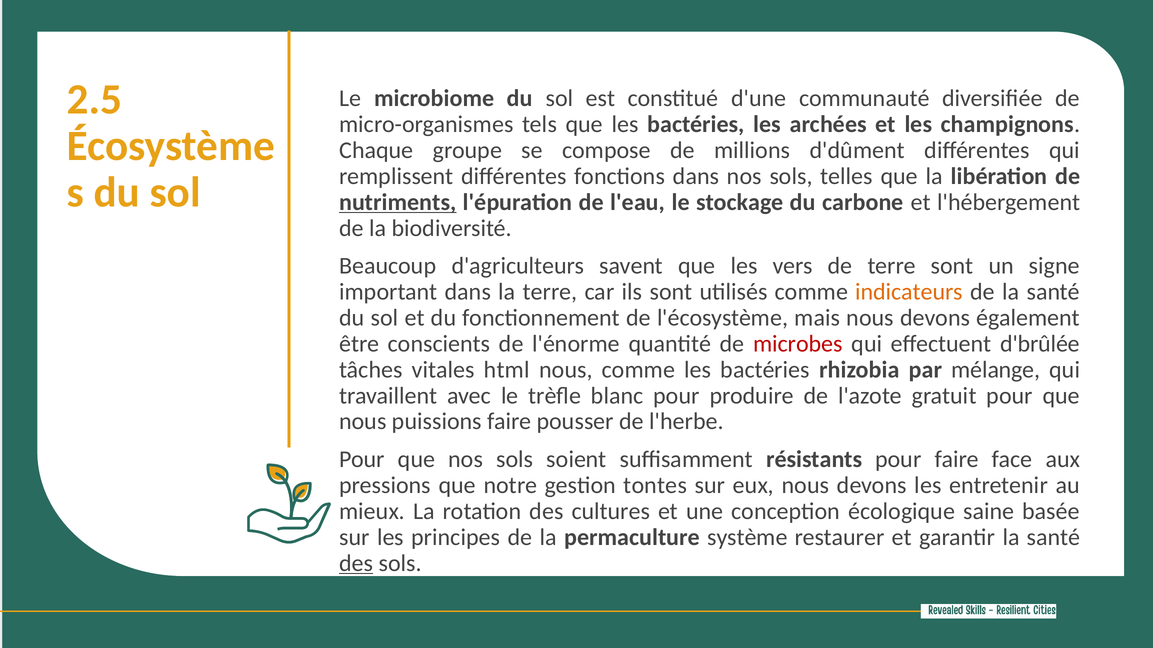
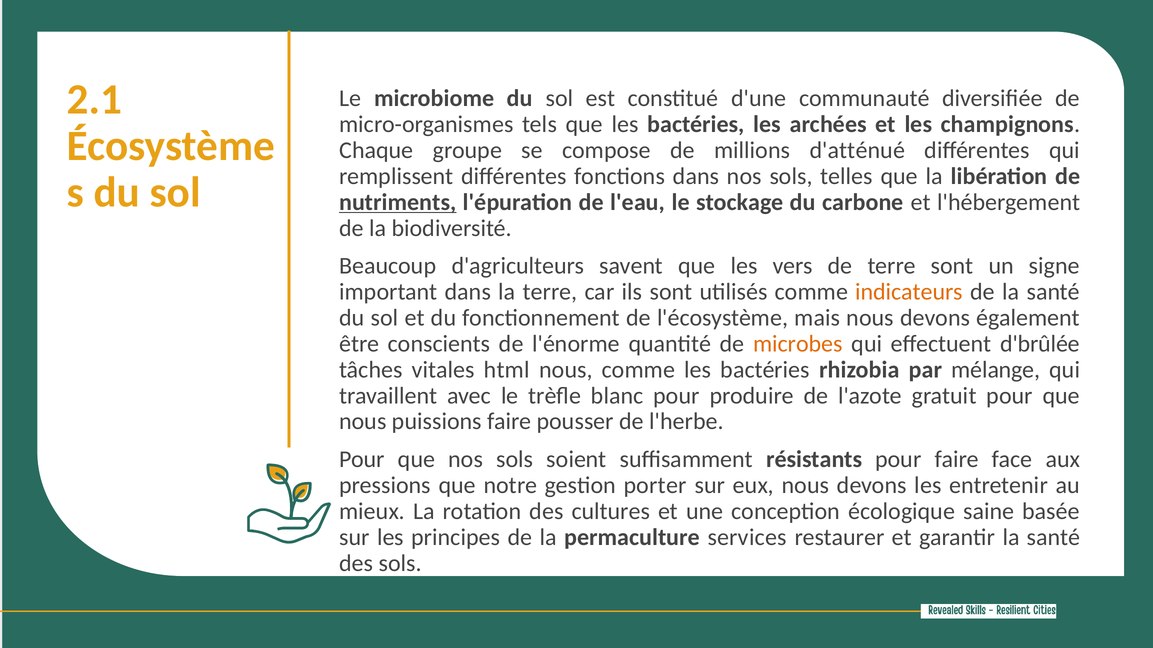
2.5: 2.5 -> 2.1 (94, 99)
d'dûment: d'dûment -> d'atténué (857, 150)
microbes colour: red -> orange (798, 344)
tontes: tontes -> porter (655, 486)
système: système -> services (747, 538)
des underline: present -> none (356, 564)
